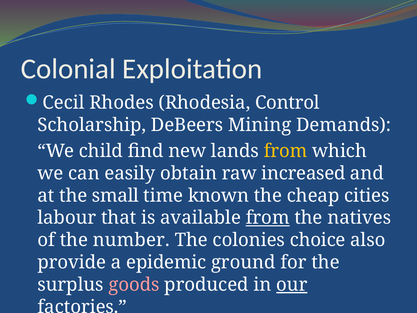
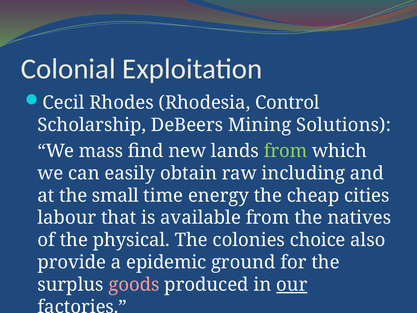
Demands: Demands -> Solutions (344, 125)
child: child -> mass (101, 151)
from colour: yellow -> light green (286, 151)
increased: increased -> including (303, 173)
known: known -> energy (218, 195)
from underline: present -> none (268, 218)
number: number -> physical (131, 240)
